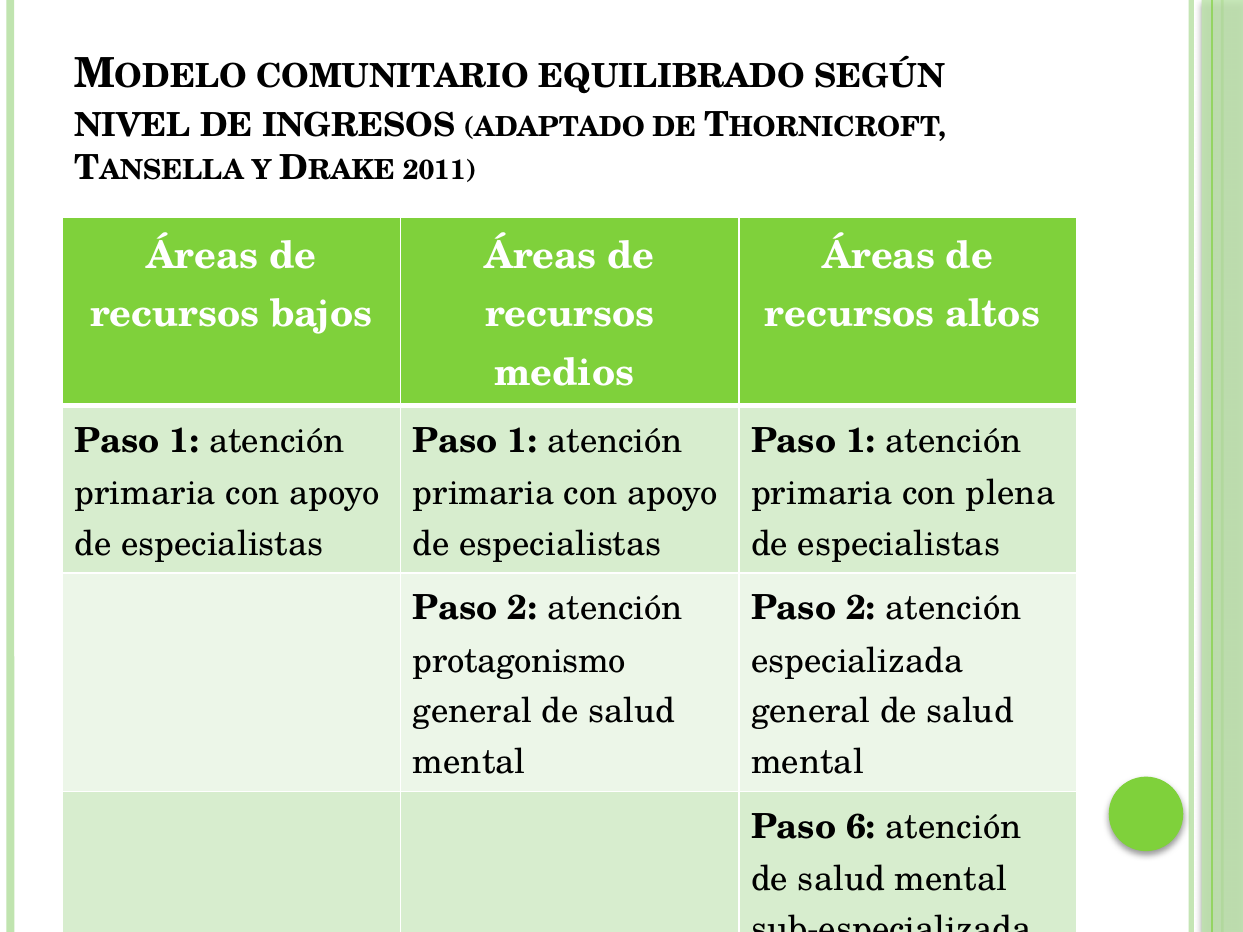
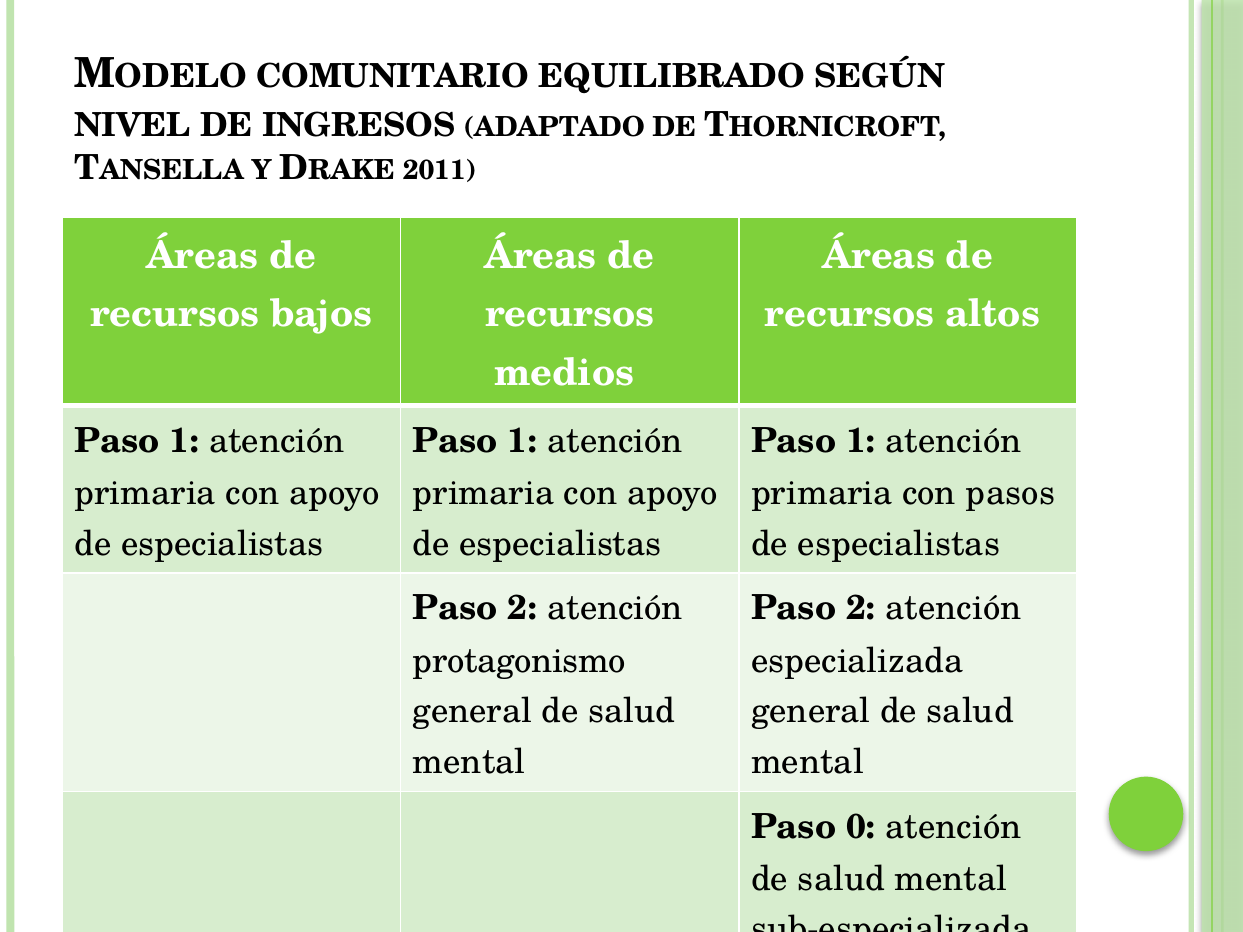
plena: plena -> pasos (1011, 493)
6: 6 -> 0 (861, 827)
